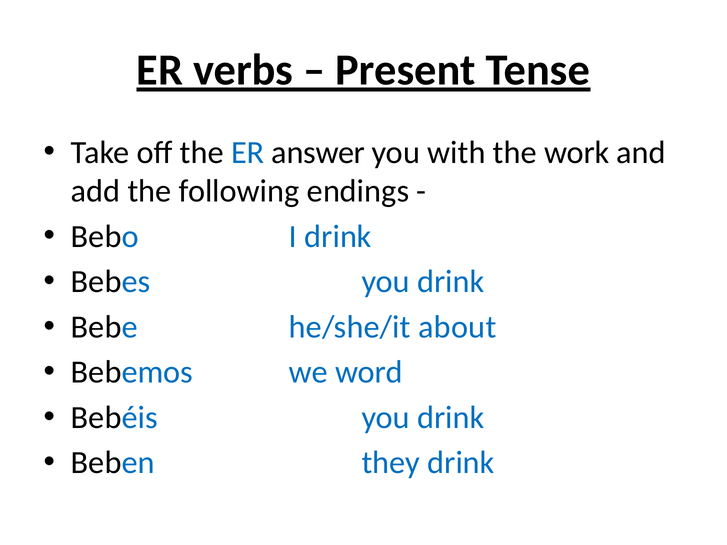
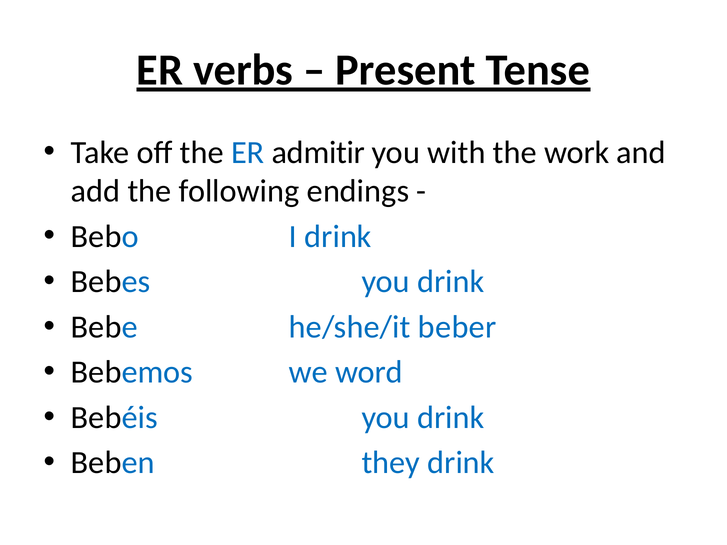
answer: answer -> admitir (318, 153)
about: about -> beber (457, 327)
